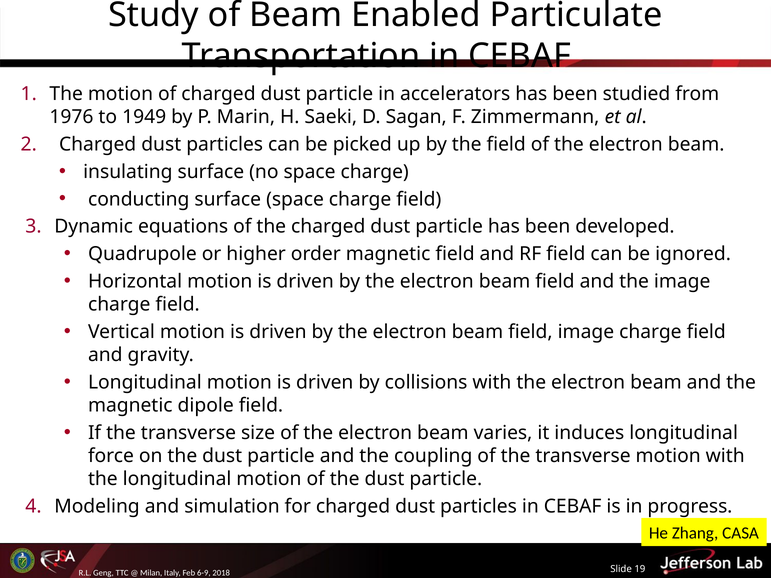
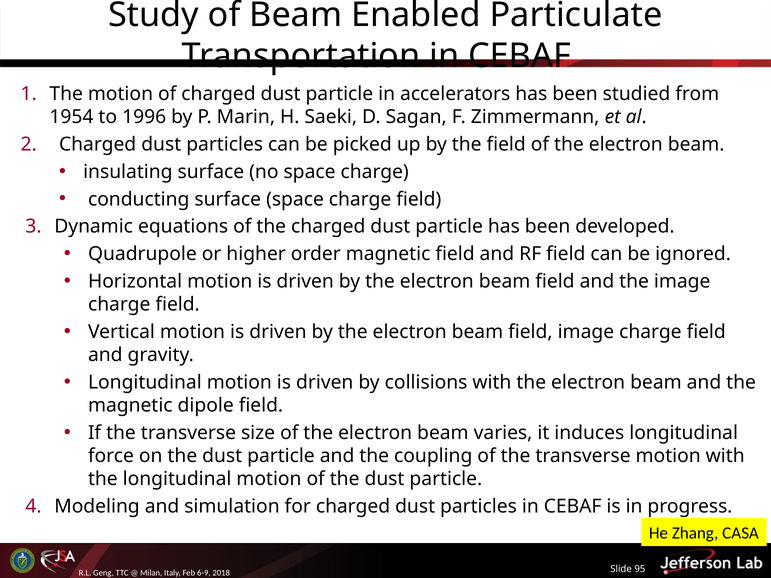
1976: 1976 -> 1954 (71, 117)
1949: 1949 -> 1996 (144, 117)
19: 19 -> 95 (640, 569)
